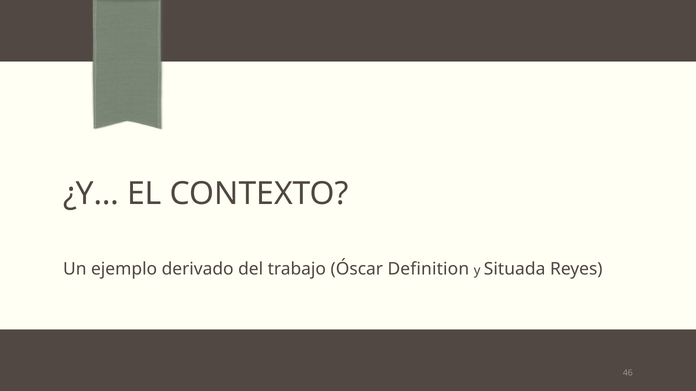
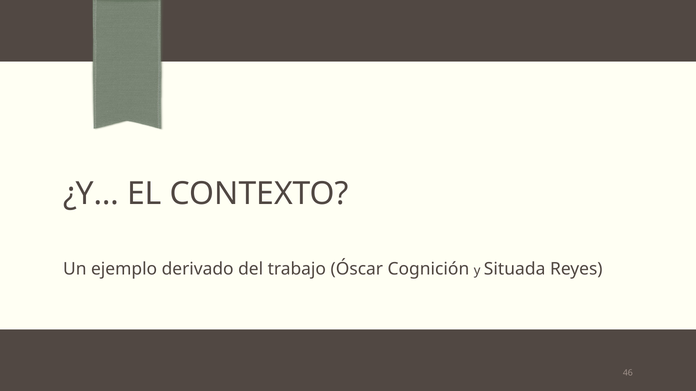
Definition: Definition -> Cognición (428, 269)
